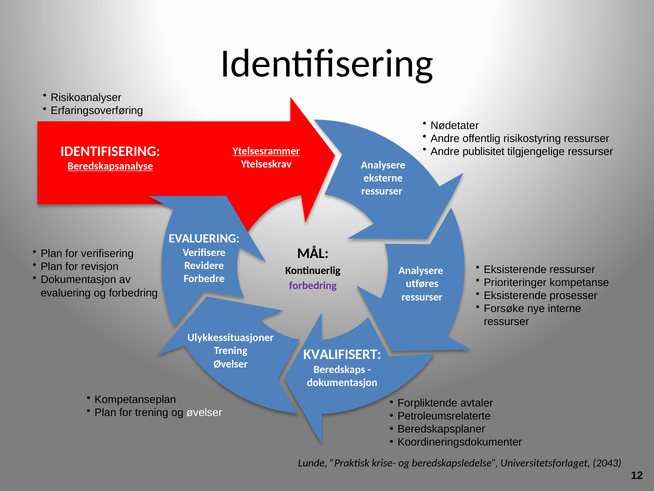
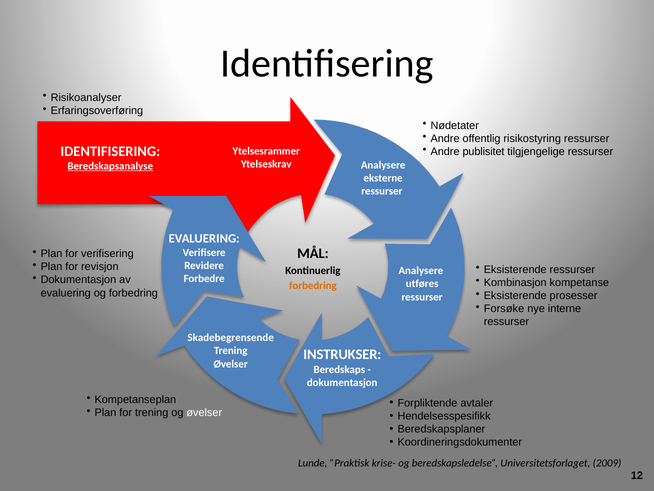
Ytelsesrammer underline: present -> none (266, 151)
Prioriteringer: Prioriteringer -> Kombinasjon (515, 282)
forbedring colour: purple -> orange (313, 285)
Ulykkessituasjoner: Ulykkessituasjoner -> Skadebegrensende (231, 337)
KVALIFISERT: KVALIFISERT -> INSTRUKSER (342, 354)
Petroleumsrelaterte: Petroleumsrelaterte -> Hendelsesspesifikk (444, 416)
2043: 2043 -> 2009 (607, 463)
